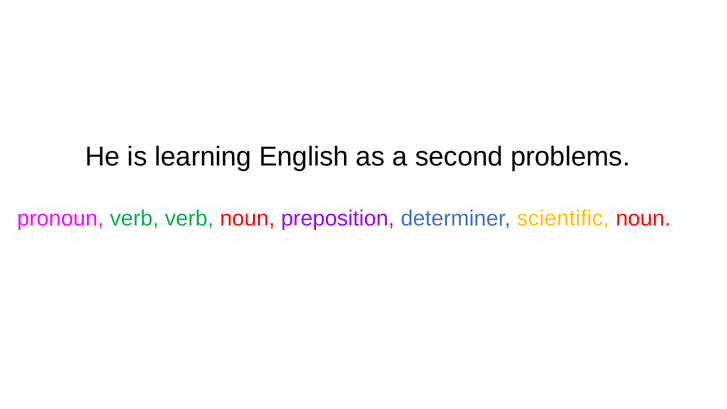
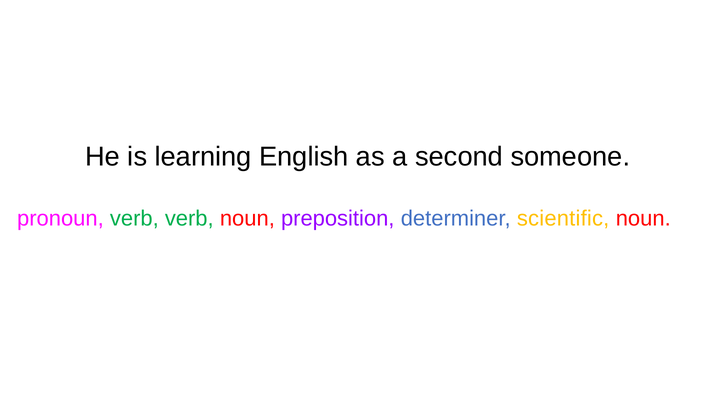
problems: problems -> someone (570, 157)
